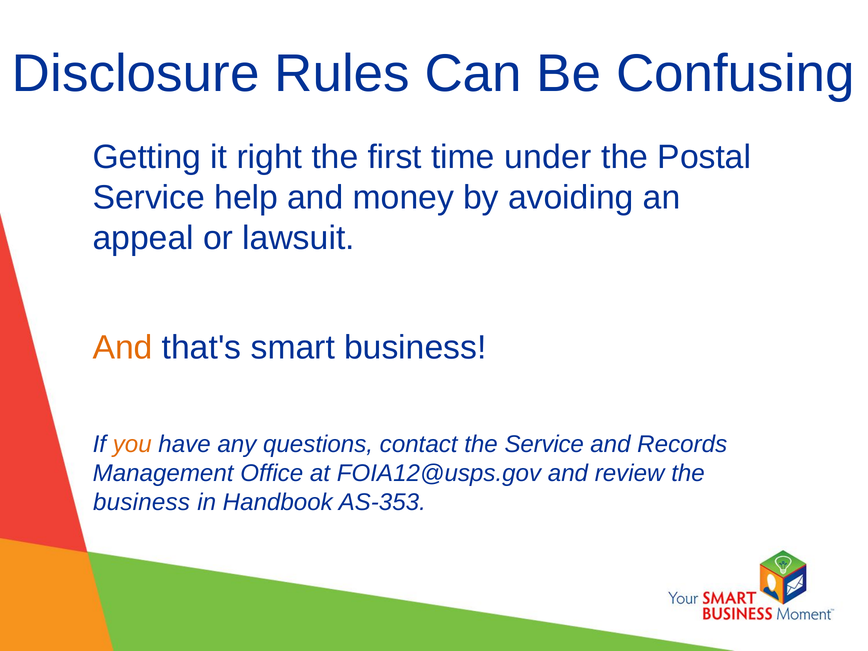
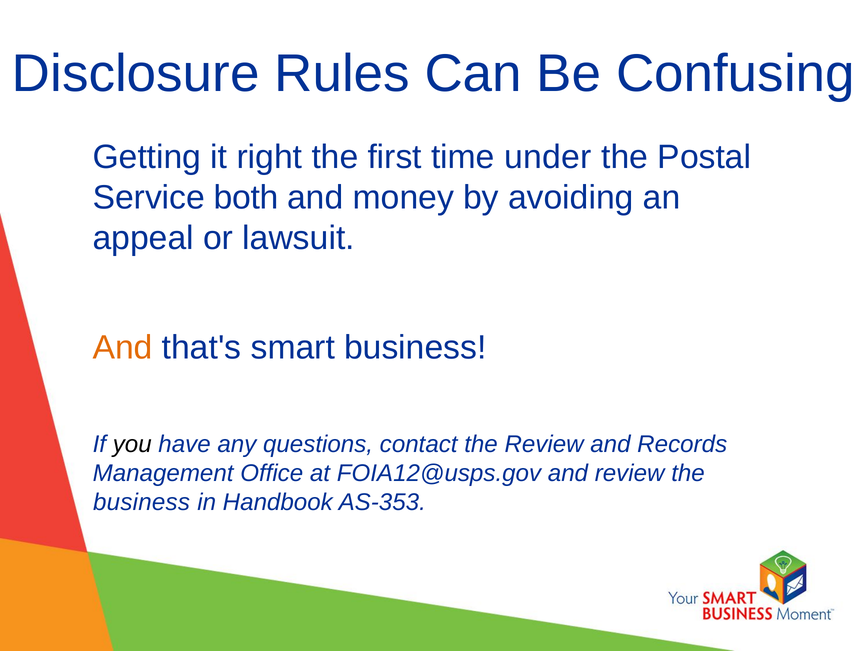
help: help -> both (246, 198)
you colour: orange -> black (132, 444)
the Service: Service -> Review (544, 444)
